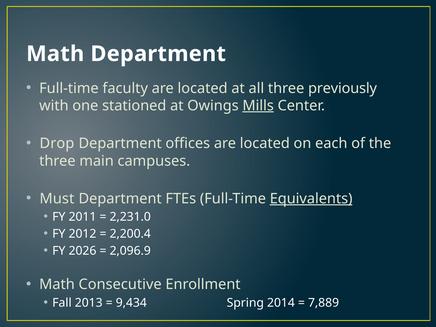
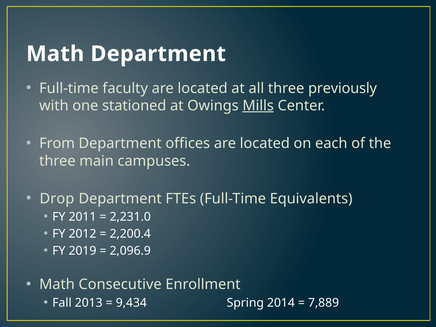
Drop: Drop -> From (57, 143)
Must: Must -> Drop (57, 199)
Equivalents underline: present -> none (311, 199)
2026: 2026 -> 2019 (82, 251)
